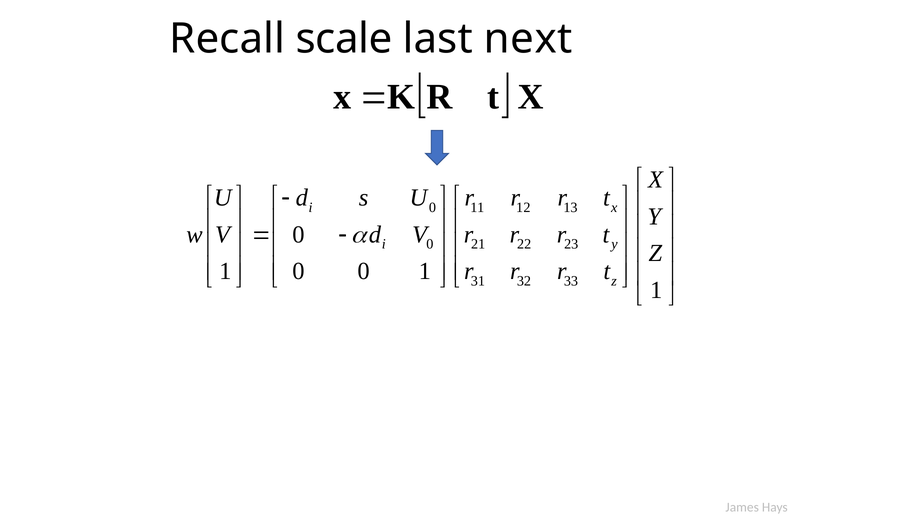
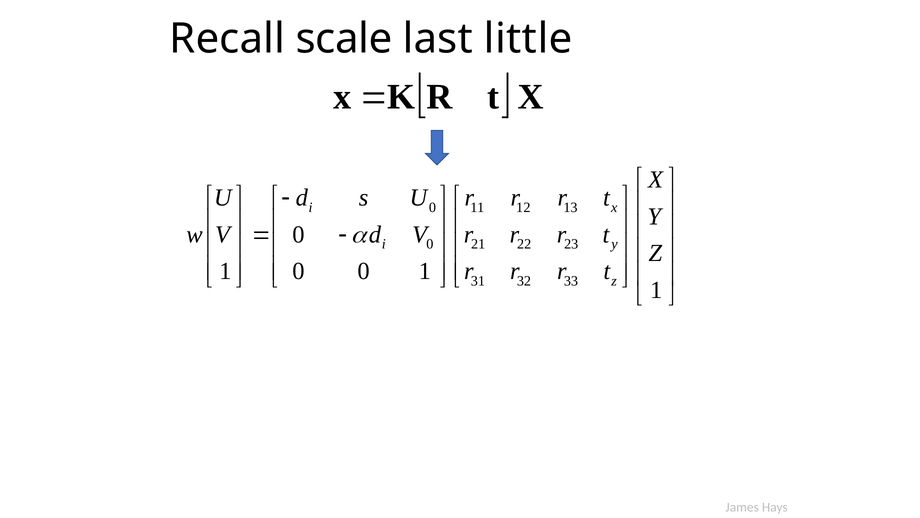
next: next -> little (528, 39)
